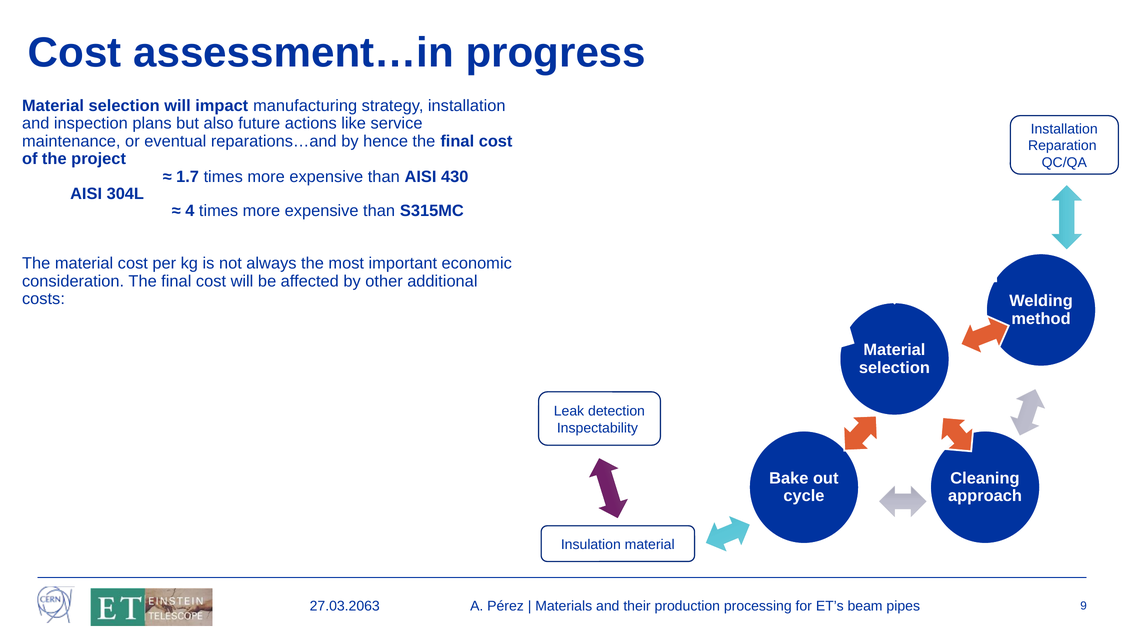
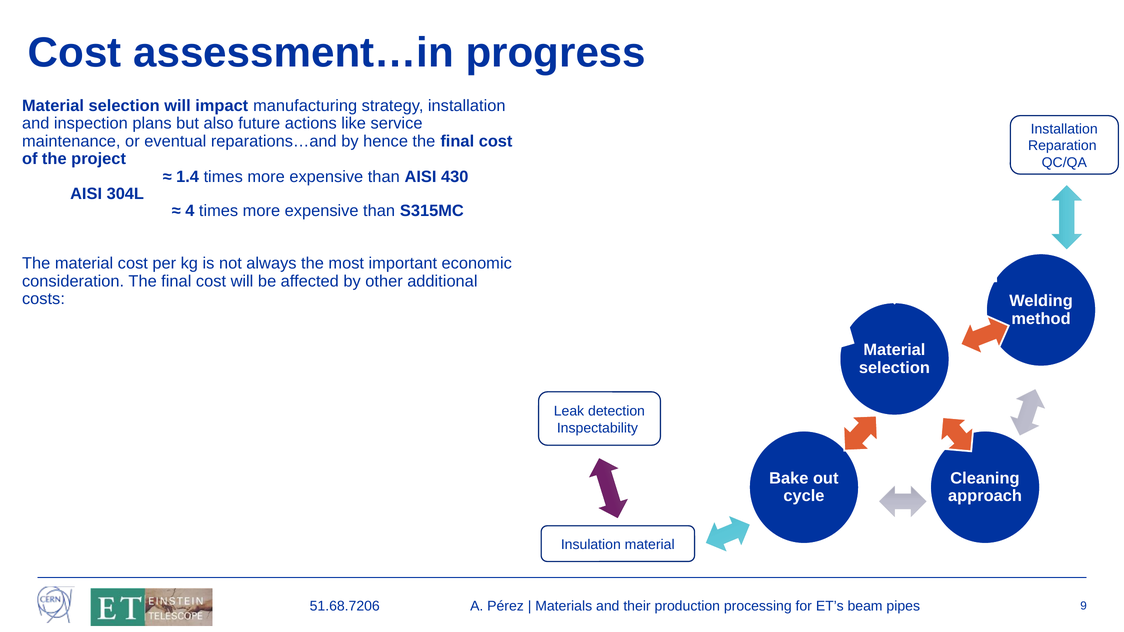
1.7: 1.7 -> 1.4 (188, 177)
27.03.2063: 27.03.2063 -> 51.68.7206 (345, 606)
